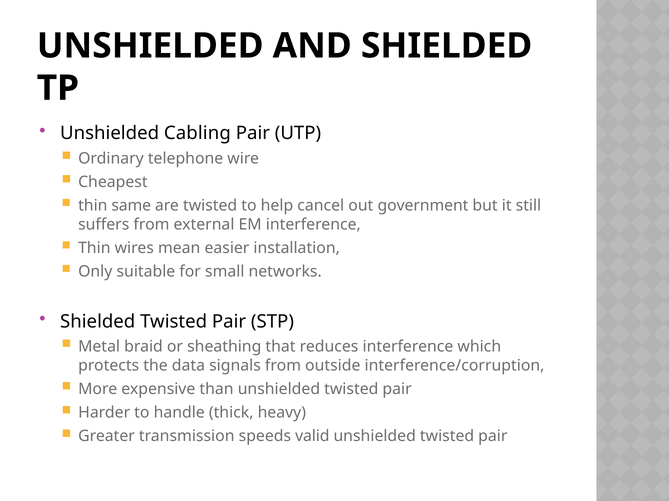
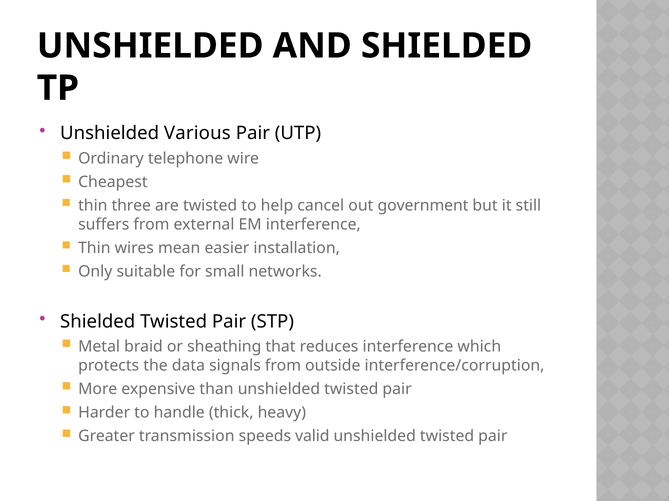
Cabling: Cabling -> Various (197, 134)
same: same -> three (131, 206)
